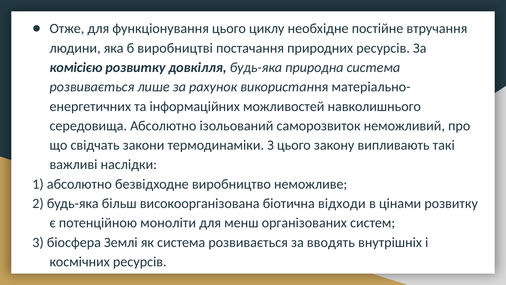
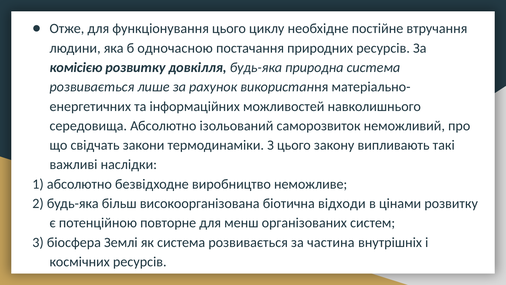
виробництві: виробництві -> одночасною (175, 48)
моноліти: моноліти -> повторне (168, 223)
вводять: вводять -> частина (331, 242)
